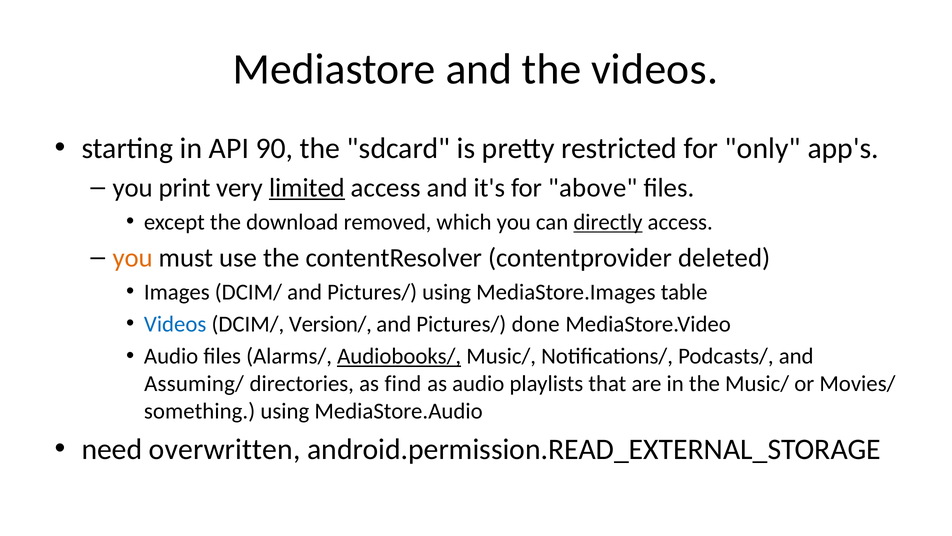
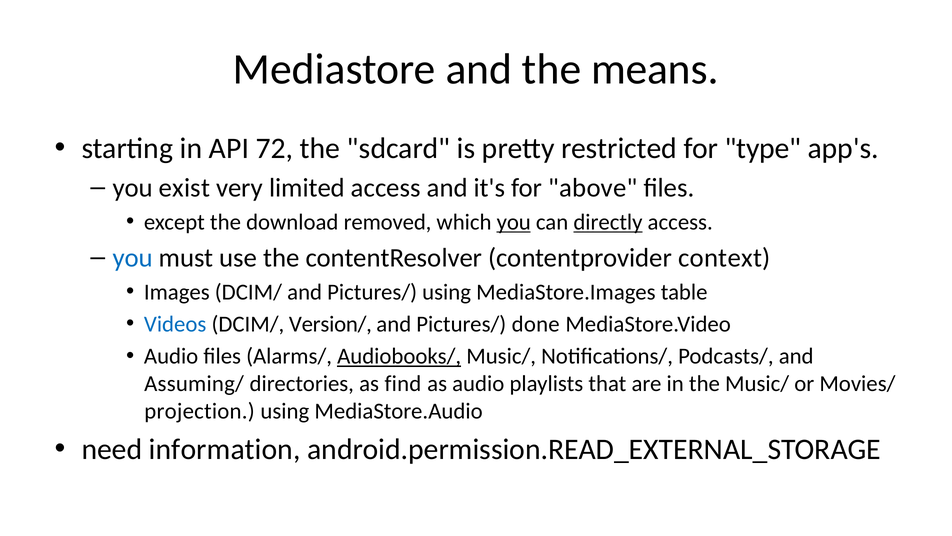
the videos: videos -> means (655, 69)
90: 90 -> 72 (274, 148)
only: only -> type (763, 148)
print: print -> exist (184, 188)
limited underline: present -> none (307, 188)
you underline: none -> present (514, 222)
you colour: orange -> blue (133, 258)
deleted: deleted -> context (724, 258)
something: something -> projection (200, 411)
overwritten: overwritten -> information (225, 449)
